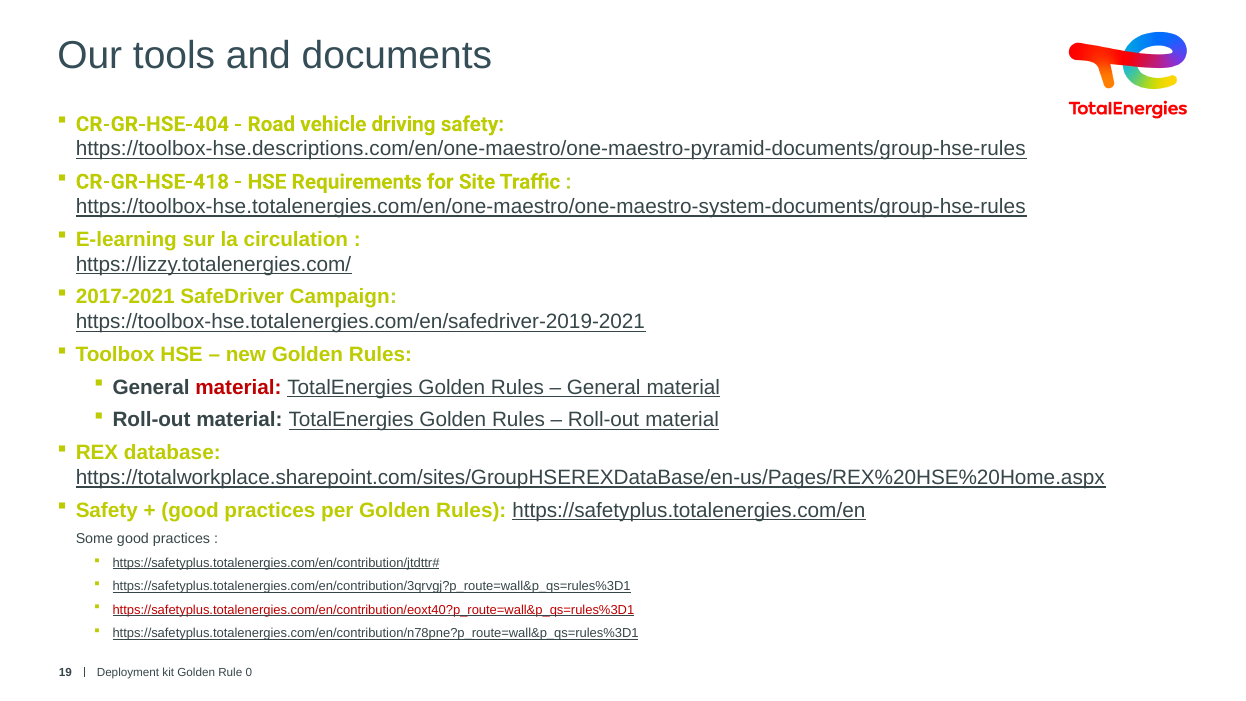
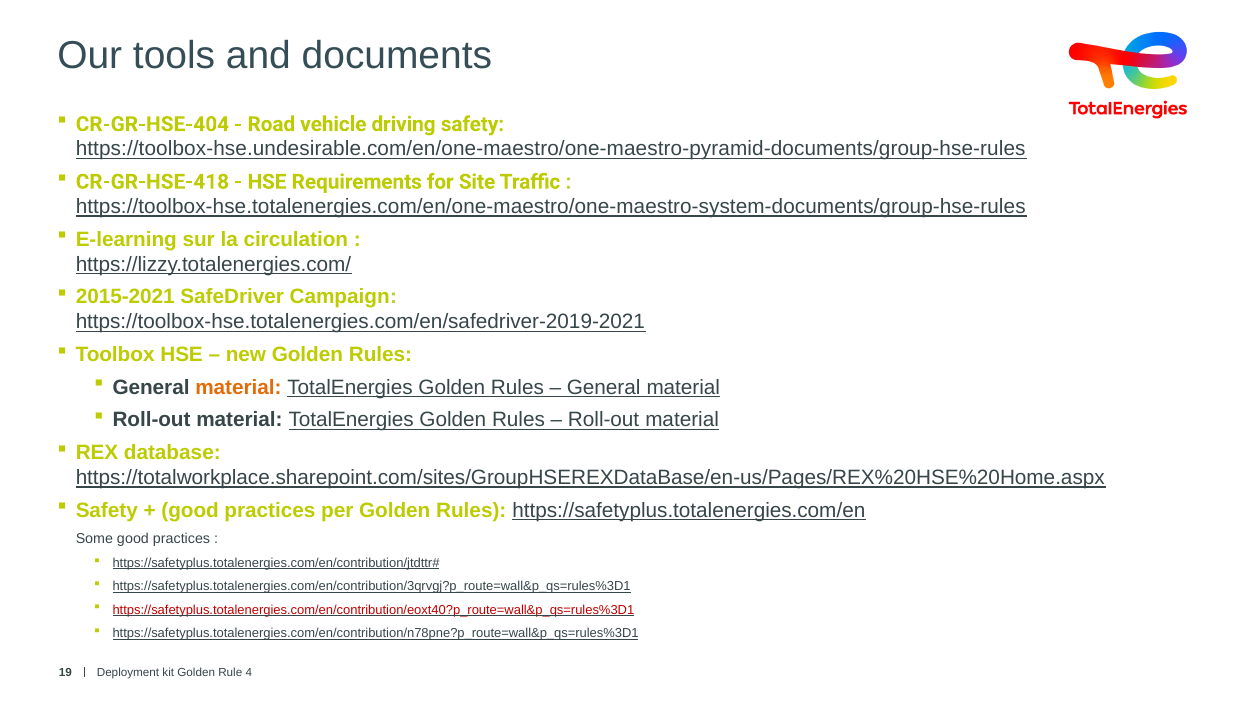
https://toolbox-hse.descriptions.com/en/one-maestro/one-maestro-pyramid-documents/group-hse-rules: https://toolbox-hse.descriptions.com/en/one-maestro/one-maestro-pyramid-documents/group-hse-rules -> https://toolbox-hse.undesirable.com/en/one-maestro/one-maestro-pyramid-documents/group-hse-rules (551, 149)
2017-2021: 2017-2021 -> 2015-2021 (125, 297)
material colour: red -> orange (238, 387)
0: 0 -> 4 (249, 673)
